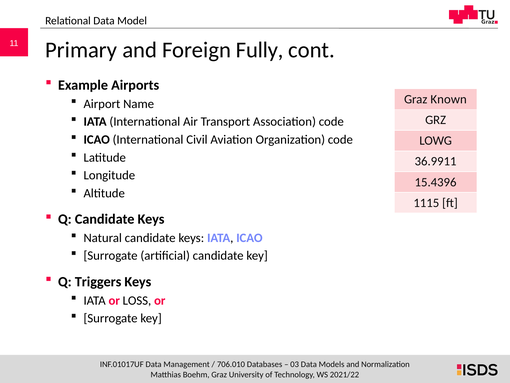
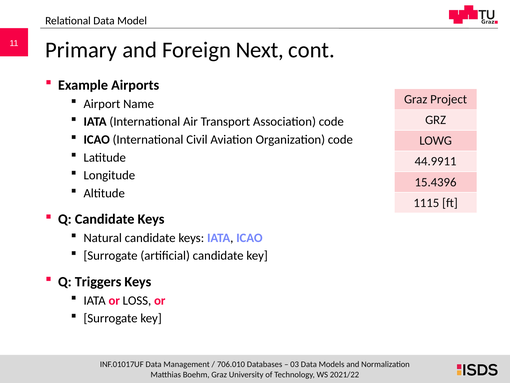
Fully: Fully -> Next (260, 50)
Known: Known -> Project (449, 99)
36.9911: 36.9911 -> 44.9911 (436, 161)
